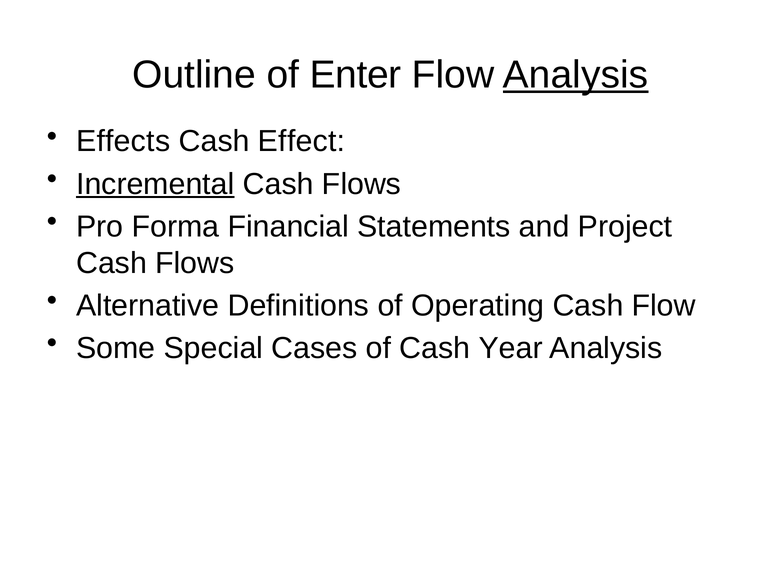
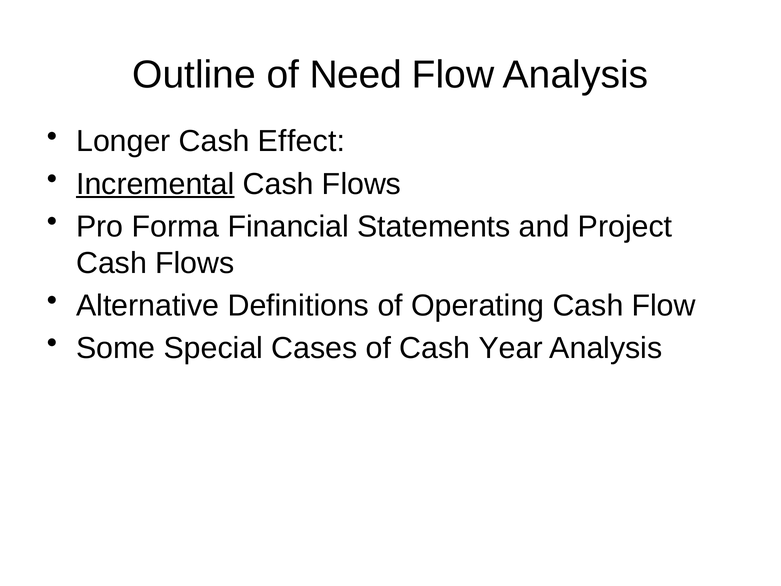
Enter: Enter -> Need (356, 75)
Analysis underline: present -> none (576, 75)
Effects: Effects -> Longer (123, 141)
